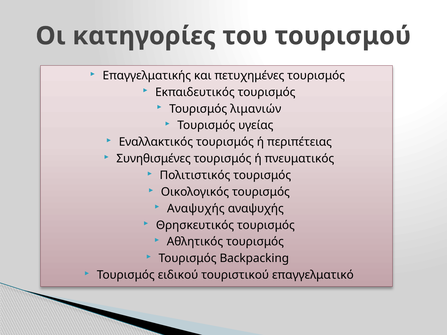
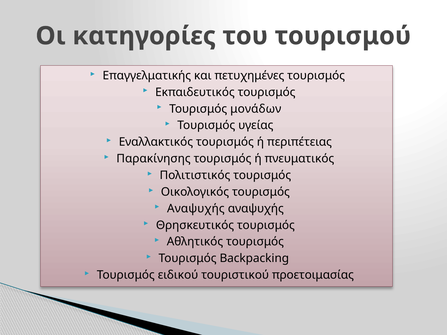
λιμανιών: λιμανιών -> μονάδων (256, 109)
Συνηθισμένες: Συνηθισμένες -> Παρακίνησης (153, 159)
επαγγελματικό: επαγγελματικό -> προετοιμασίας (313, 275)
